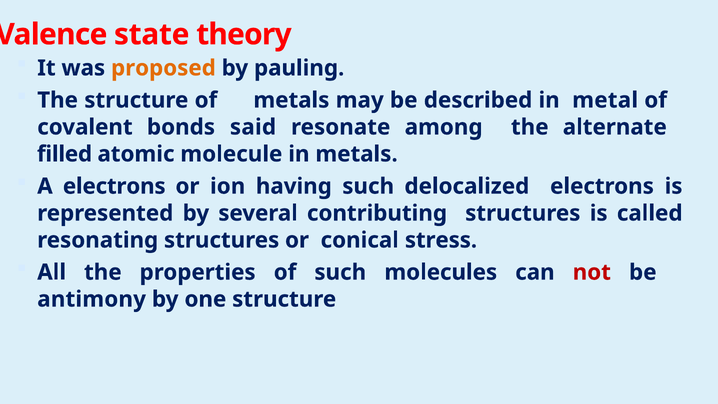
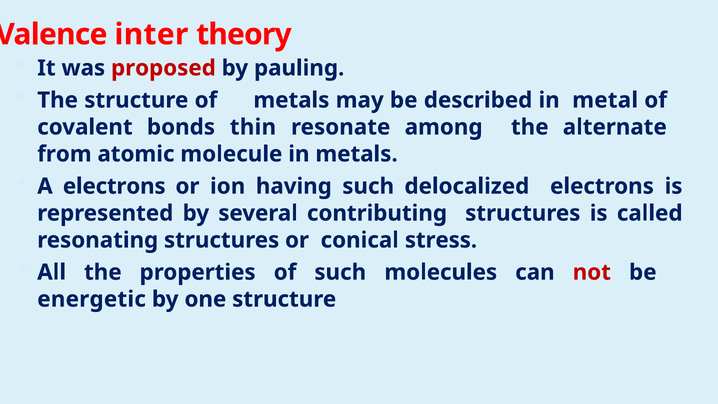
state: state -> inter (151, 34)
proposed colour: orange -> red (163, 68)
said: said -> thin (253, 127)
filled: filled -> from (64, 154)
antimony: antimony -> energetic (92, 299)
